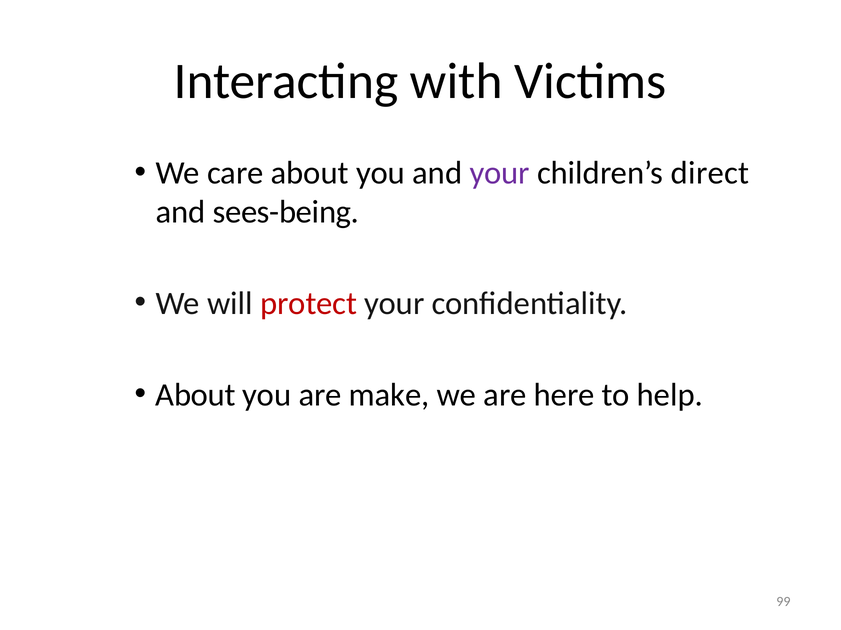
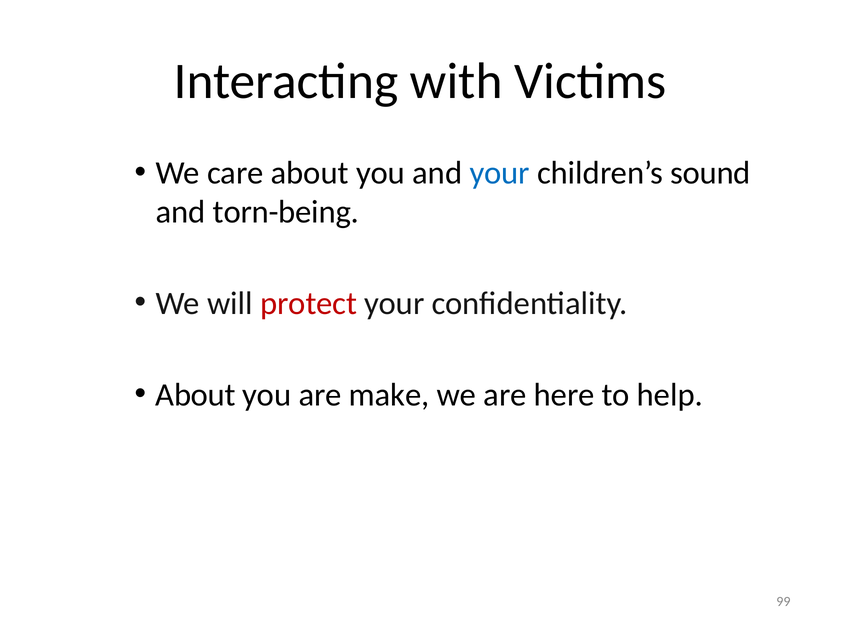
your colour: purple -> blue (500, 173)
direct: direct -> sound (710, 173)
sees-being: sees-being -> torn-being (286, 212)
